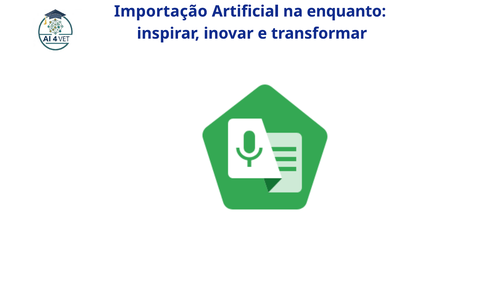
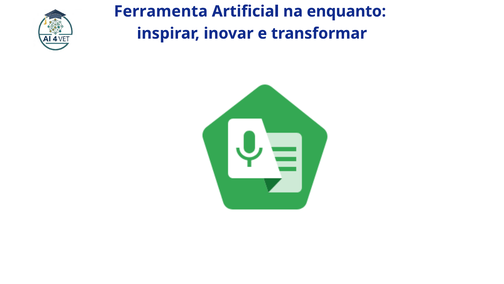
Importação: Importação -> Ferramenta (161, 11)
